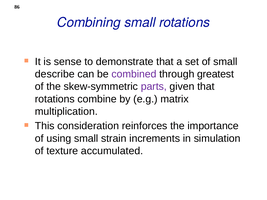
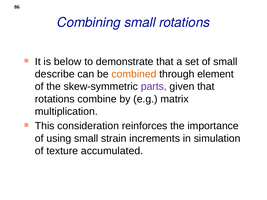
sense: sense -> below (68, 62)
combined colour: purple -> orange (134, 74)
greatest: greatest -> element (216, 74)
